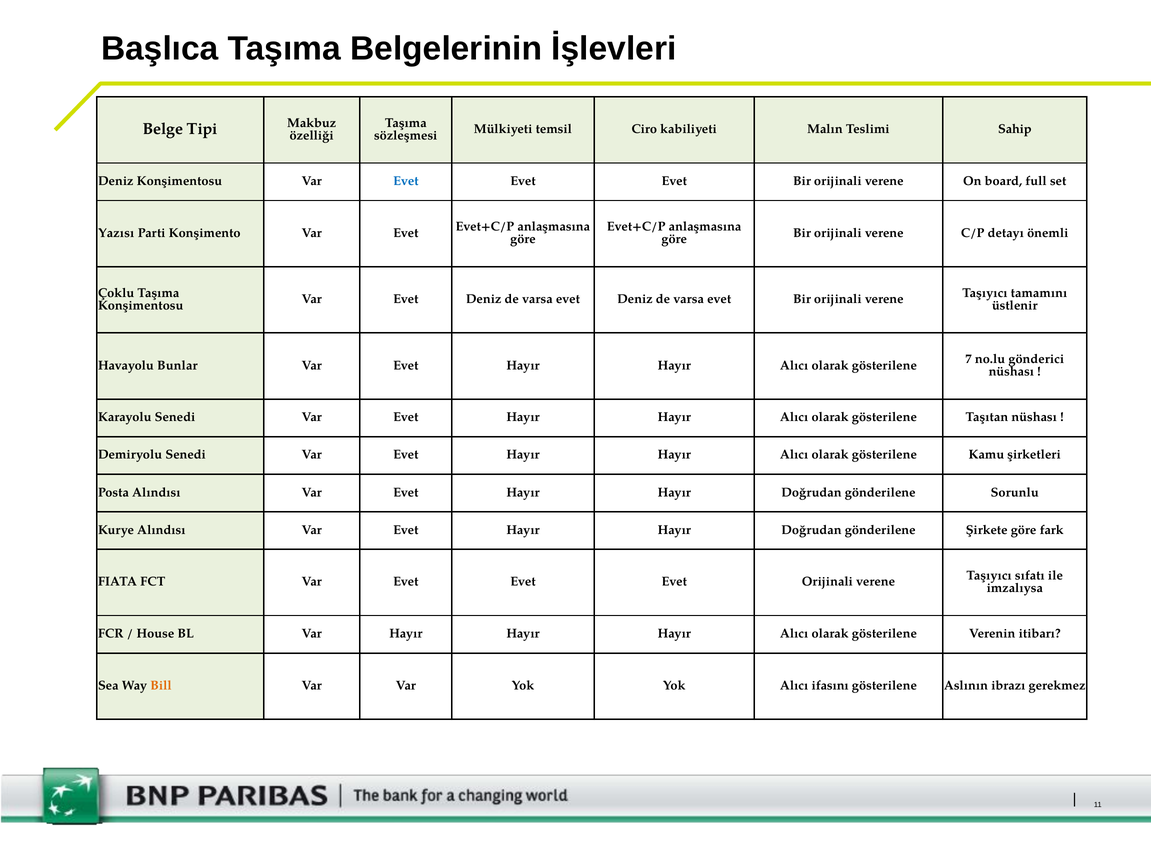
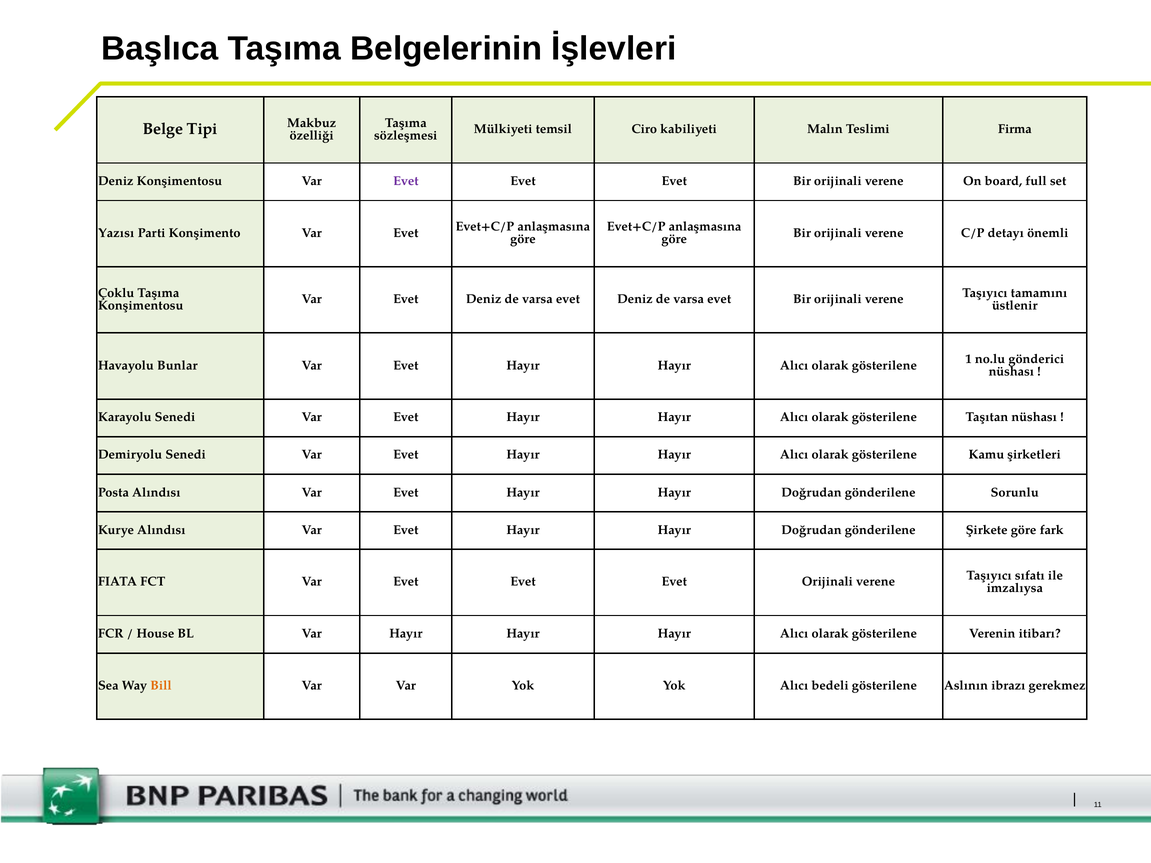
Sahip: Sahip -> Firma (1015, 129)
Evet colour: blue -> purple (406, 181)
7: 7 -> 1 (969, 359)
ifasını: ifasını -> bedeli (830, 686)
